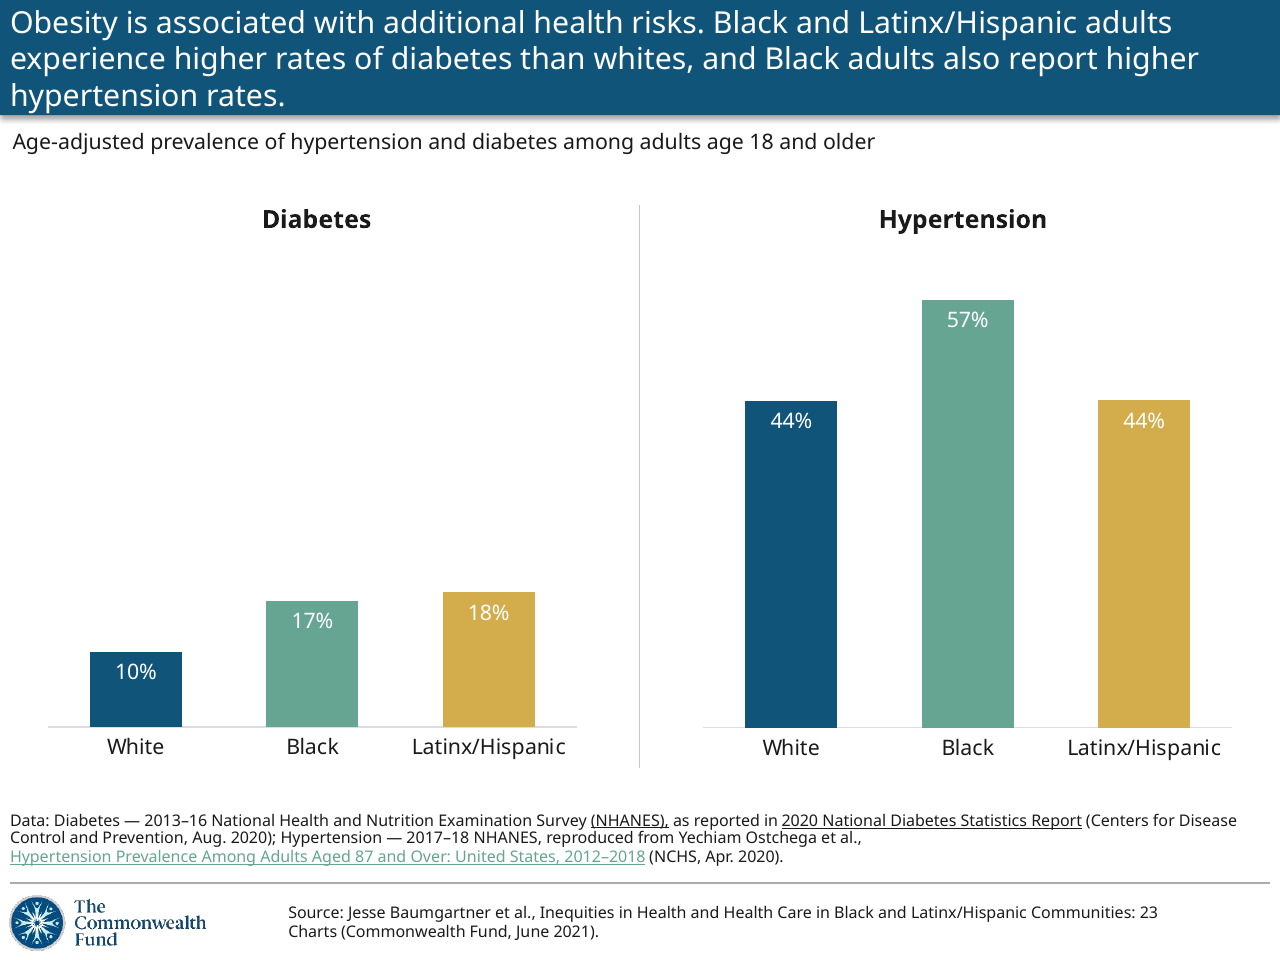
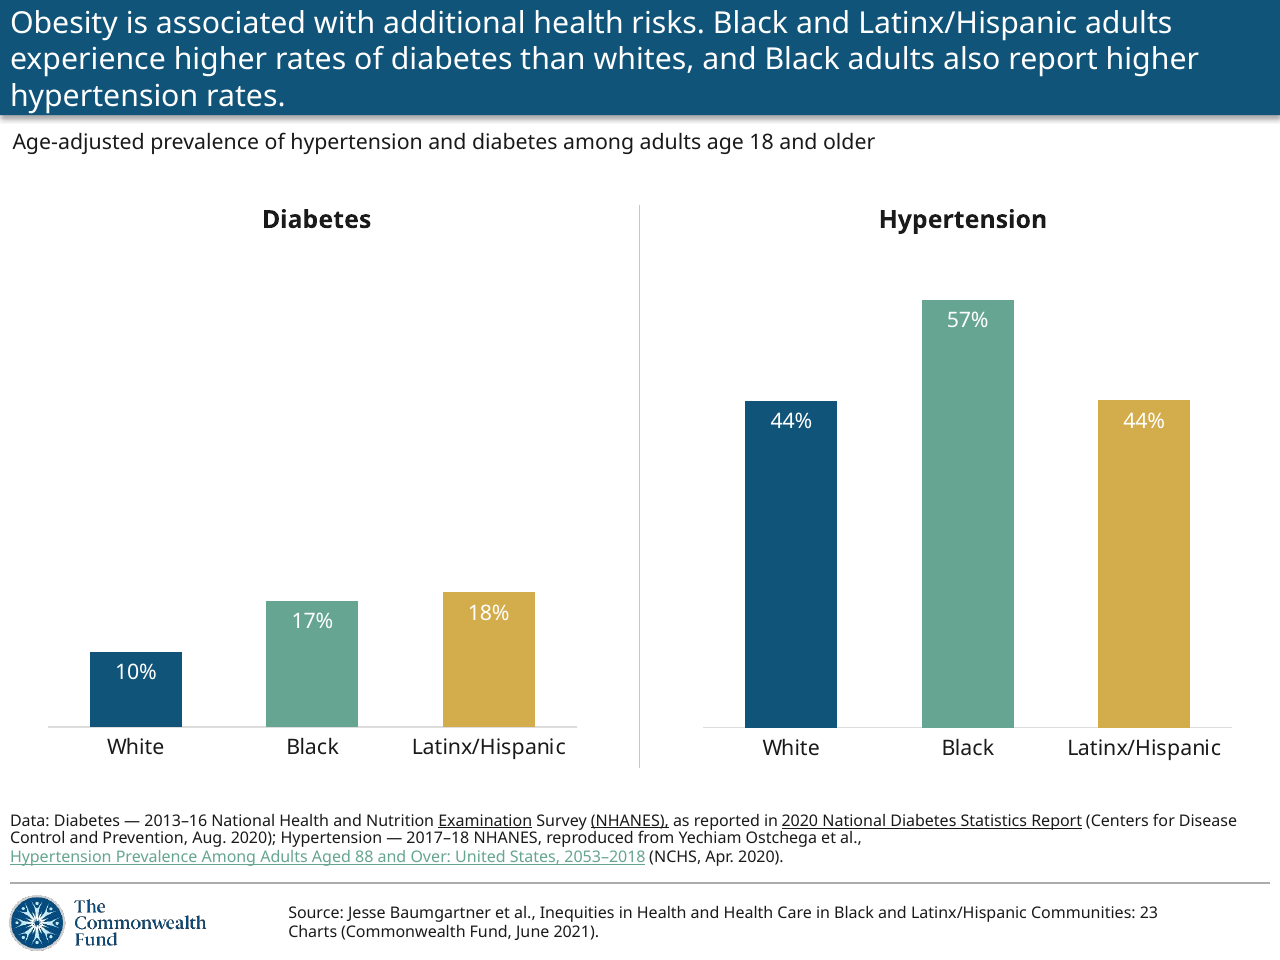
Examination underline: none -> present (485, 821)
87: 87 -> 88 (364, 858)
2012–2018: 2012–2018 -> 2053–2018 (605, 858)
